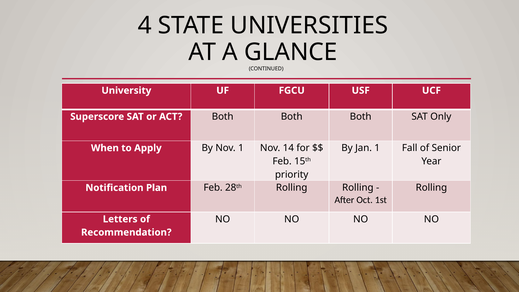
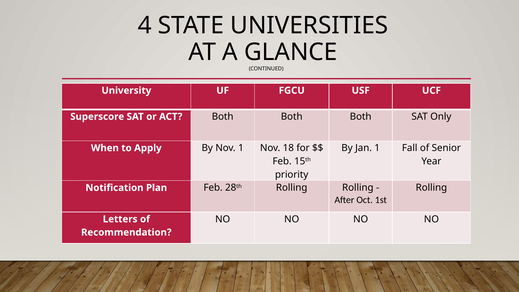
14: 14 -> 18 (288, 148)
